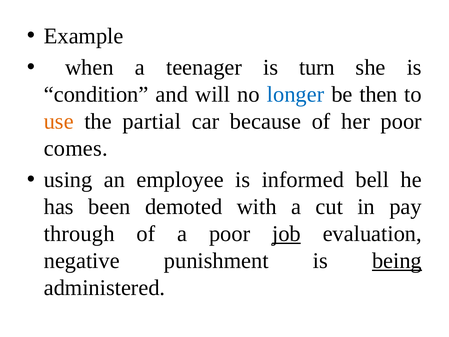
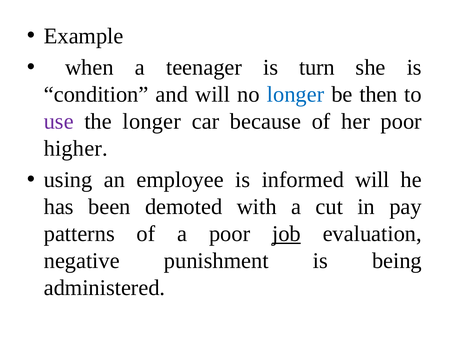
use colour: orange -> purple (59, 121)
the partial: partial -> longer (152, 121)
comes: comes -> higher (76, 148)
informed bell: bell -> will (372, 180)
through: through -> patterns (79, 234)
being underline: present -> none (397, 260)
